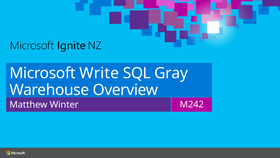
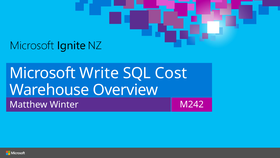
Gray: Gray -> Cost (171, 73)
